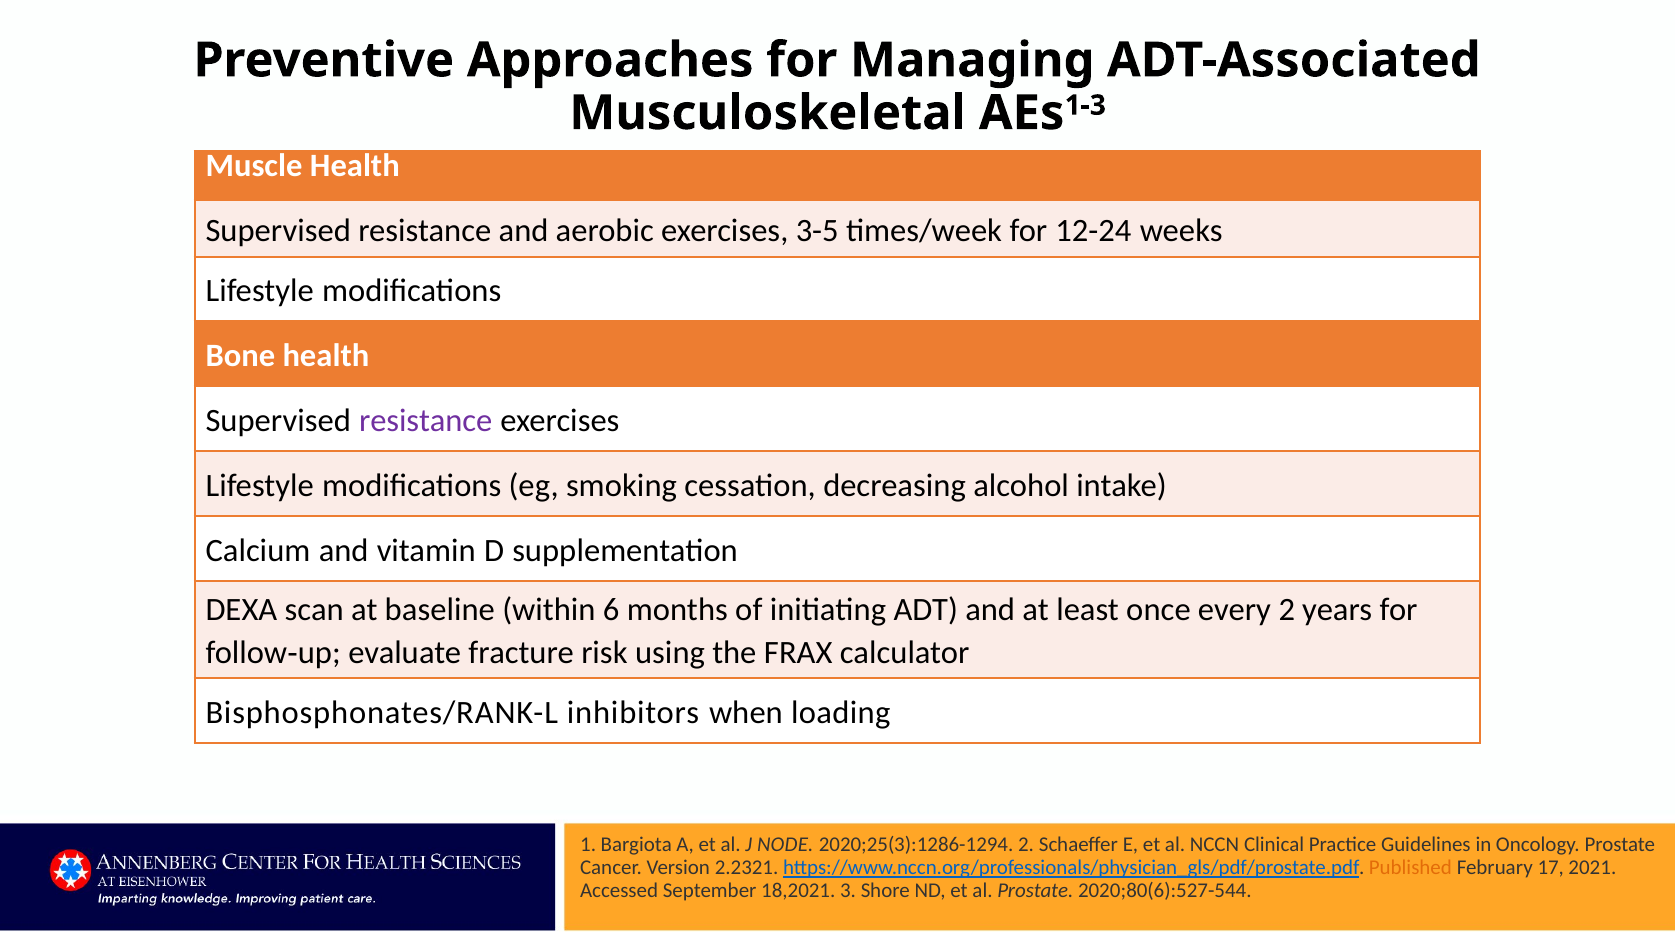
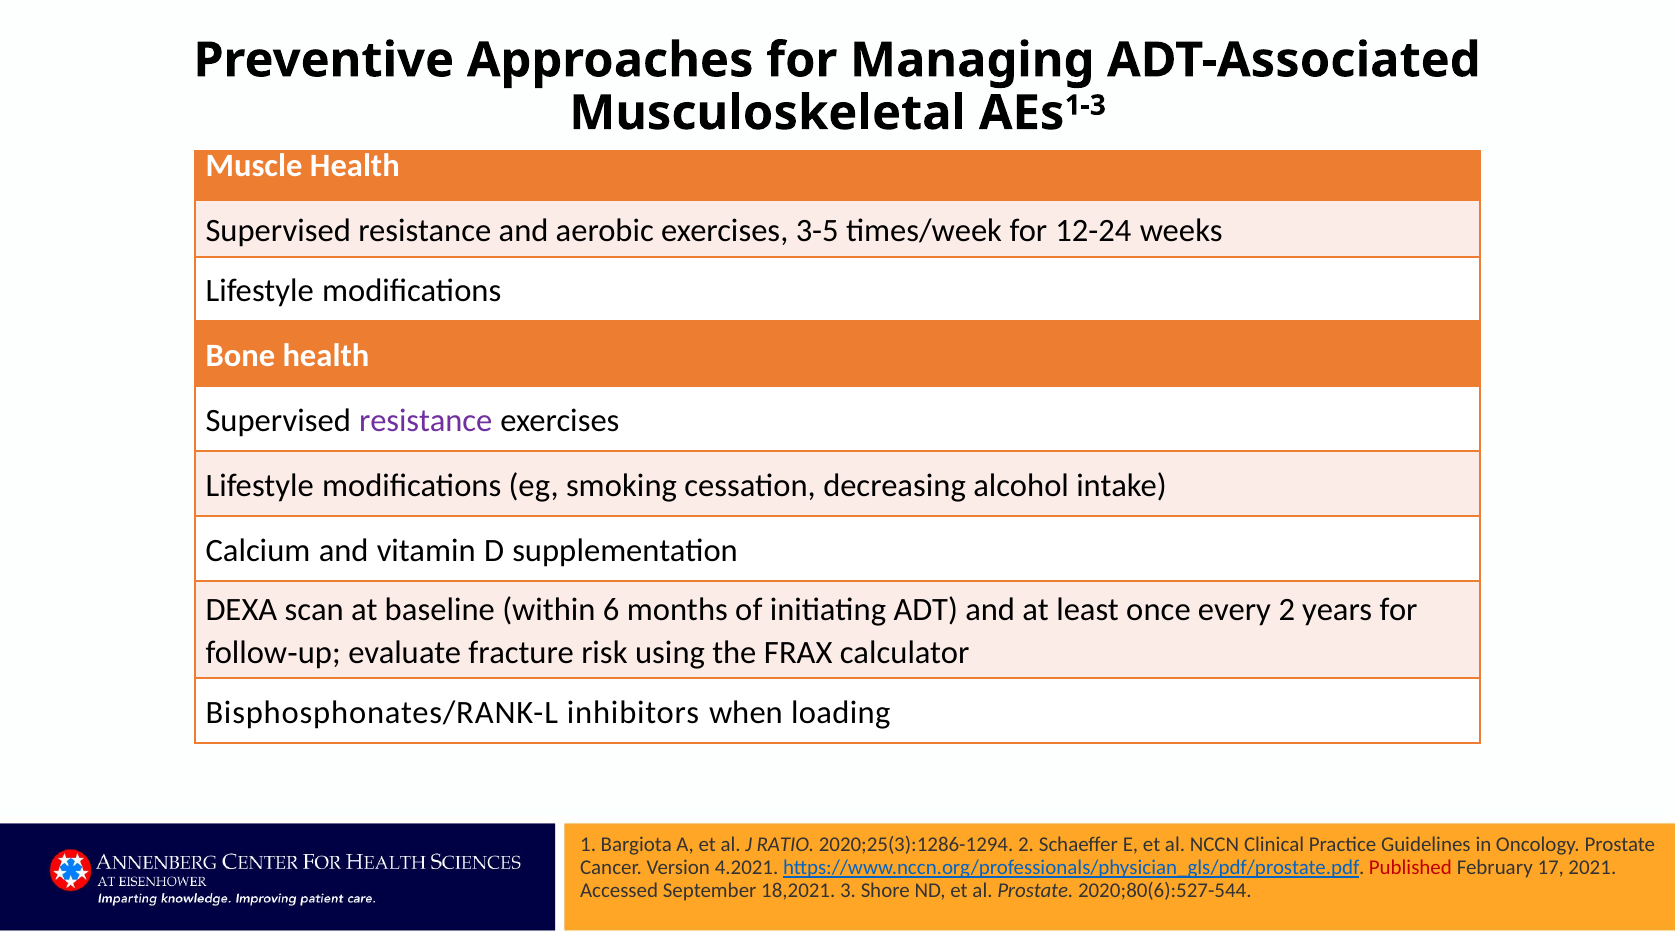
NODE: NODE -> RATIO (785, 845)
2.2321: 2.2321 -> 4.2021 (747, 868)
Published colour: orange -> red (1410, 868)
